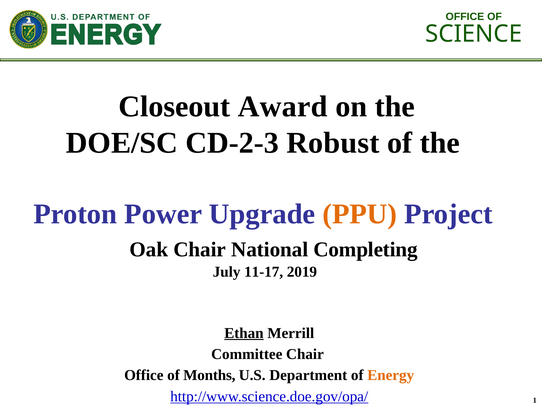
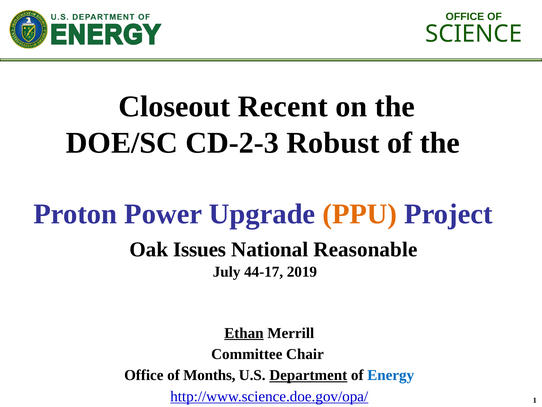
Award: Award -> Recent (283, 106)
Oak Chair: Chair -> Issues (200, 249)
Completing: Completing -> Reasonable (365, 249)
11-17: 11-17 -> 44-17 (264, 272)
Department underline: none -> present (308, 375)
Energy colour: orange -> blue (391, 375)
